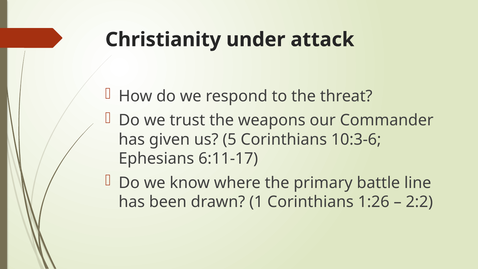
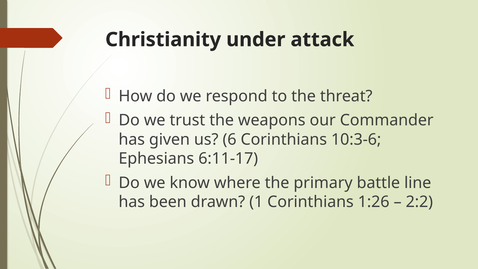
5: 5 -> 6 (230, 139)
